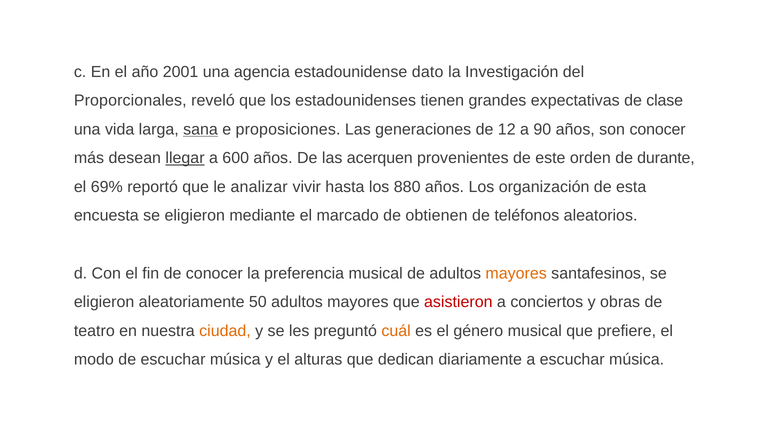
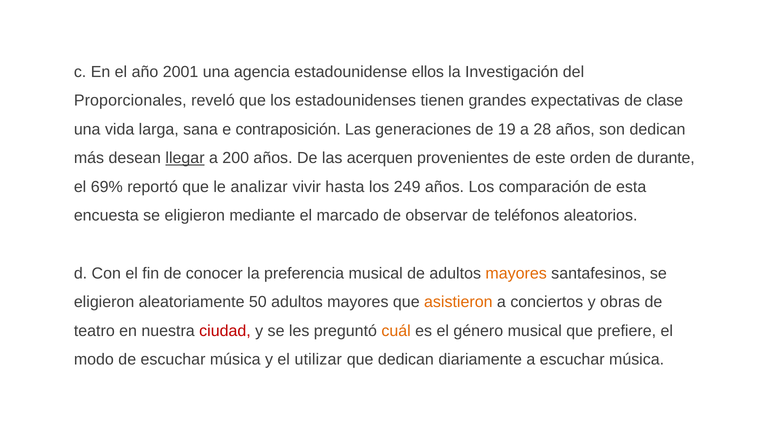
dato: dato -> ellos (428, 72)
sana underline: present -> none (201, 129)
proposiciones: proposiciones -> contraposición (288, 129)
12: 12 -> 19 (507, 129)
90: 90 -> 28 (542, 129)
son conocer: conocer -> dedican (658, 129)
600: 600 -> 200 (236, 158)
880: 880 -> 249 (407, 187)
organización: organización -> comparación (544, 187)
obtienen: obtienen -> observar (437, 216)
asistieron colour: red -> orange (458, 302)
ciudad colour: orange -> red (225, 331)
alturas: alturas -> utilizar (318, 360)
